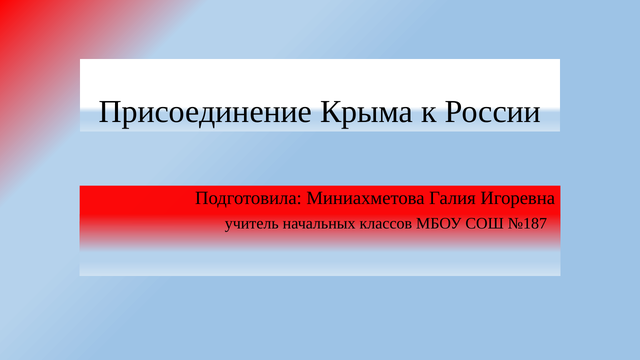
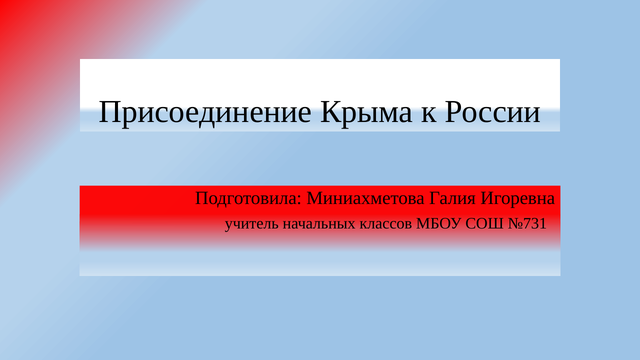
№187: №187 -> №731 (527, 223)
